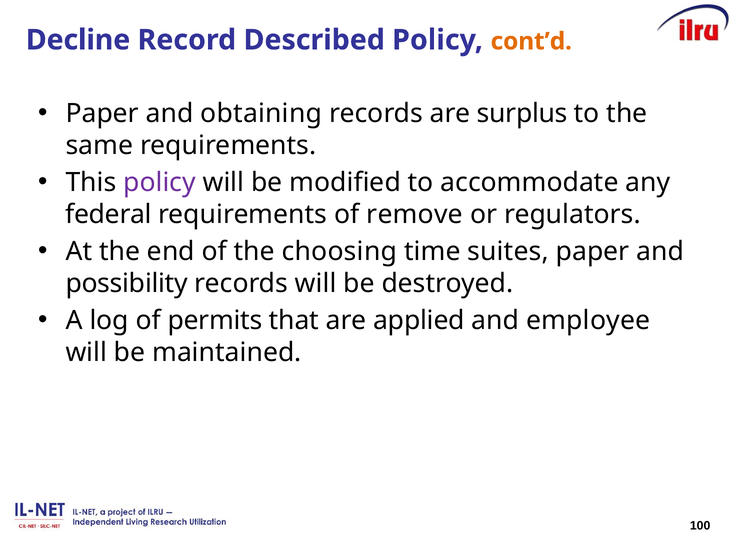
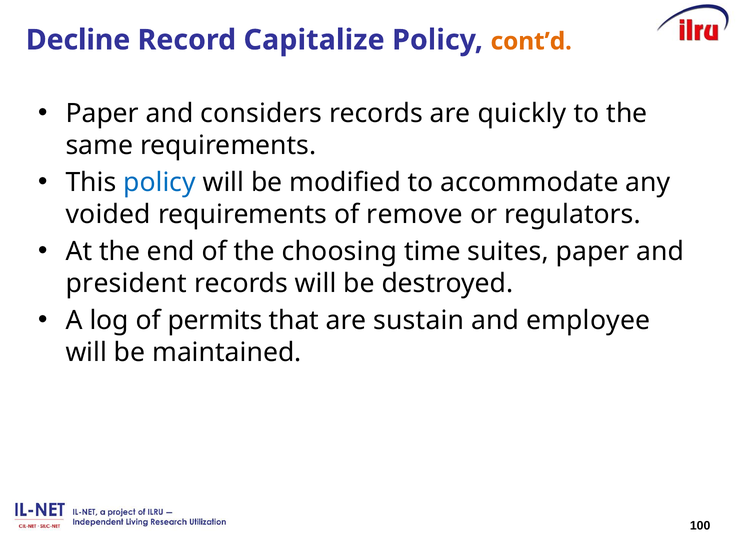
Described: Described -> Capitalize (314, 40)
obtaining: obtaining -> considers (261, 113)
surplus: surplus -> quickly (522, 113)
policy colour: purple -> blue (160, 183)
federal: federal -> voided (108, 214)
possibility: possibility -> president (126, 283)
applied: applied -> sustain (419, 321)
